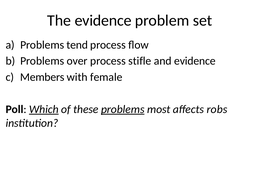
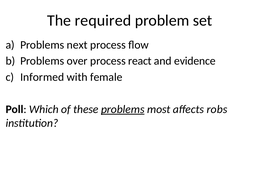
The evidence: evidence -> required (103, 21)
tend: tend -> next (77, 45)
stifle: stifle -> react (140, 61)
Members: Members -> Informed (42, 77)
Which underline: present -> none (44, 109)
